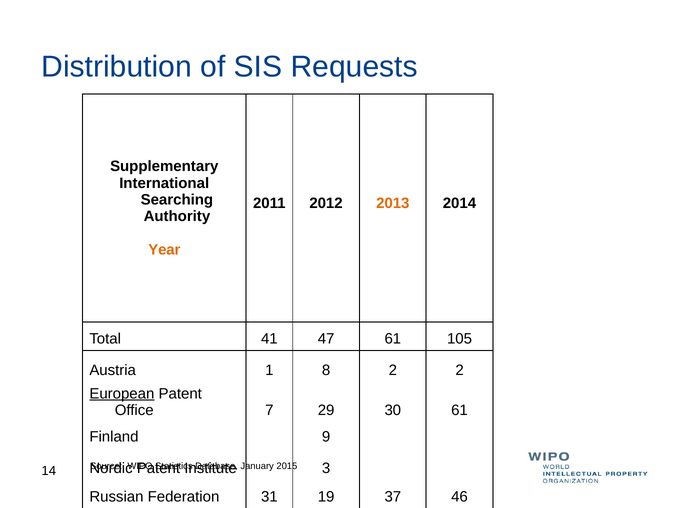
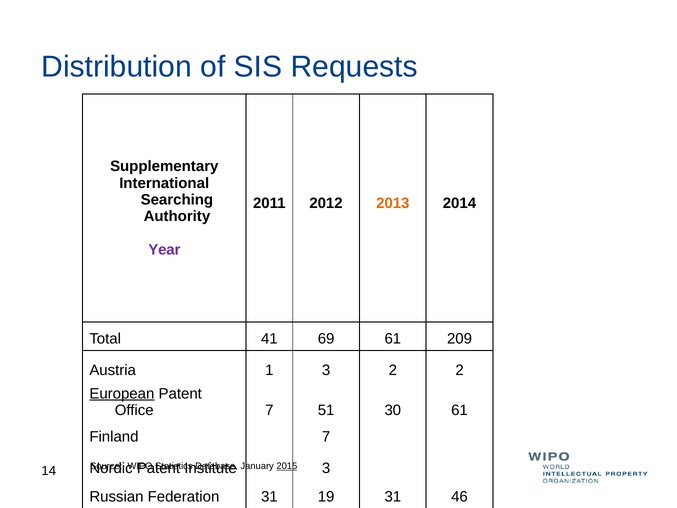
Year colour: orange -> purple (164, 250)
47: 47 -> 69 (326, 339)
105: 105 -> 209 (460, 339)
1 8: 8 -> 3 (326, 370)
29: 29 -> 51 (326, 410)
Finland 9: 9 -> 7 (326, 436)
2015 underline: none -> present (287, 466)
19 37: 37 -> 31 (393, 496)
